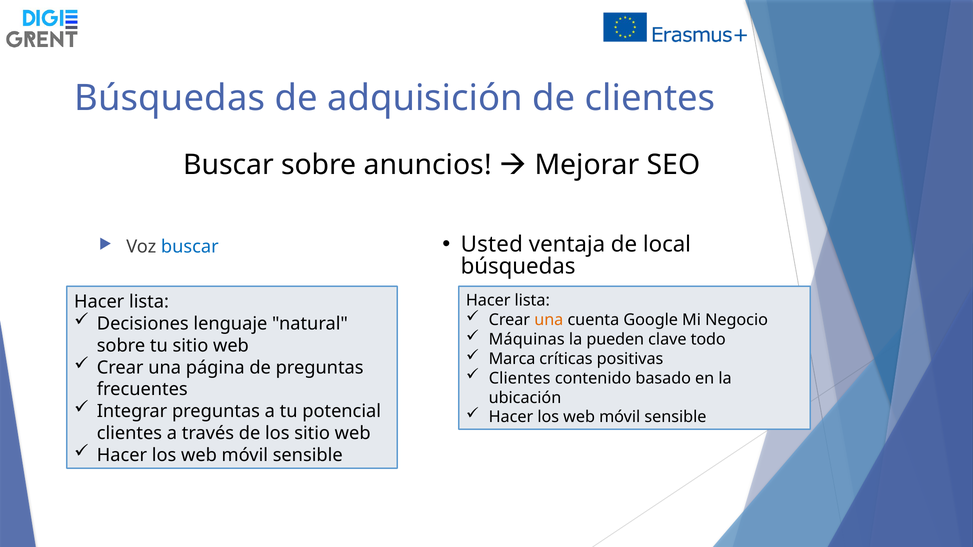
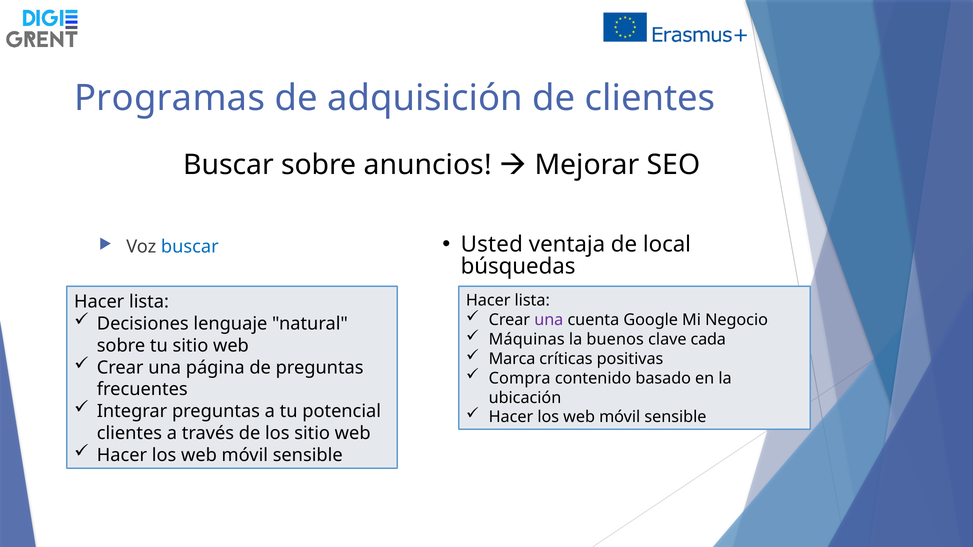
Búsquedas: Búsquedas -> Programas (170, 98)
una colour: orange -> purple (549, 320)
pueden: pueden -> buenos (615, 340)
todo: todo -> cada (708, 340)
Clientes: Clientes -> Compra (520, 378)
